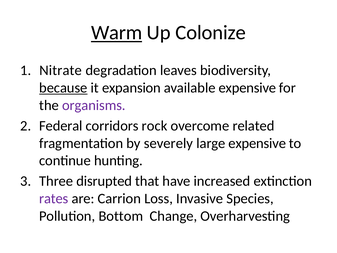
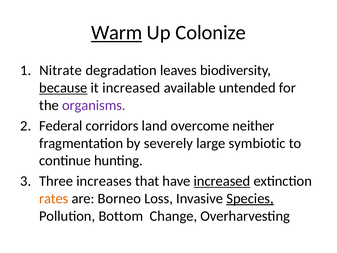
it expansion: expansion -> increased (131, 88)
available expensive: expensive -> untended (247, 88)
rock: rock -> land (155, 126)
related: related -> neither (253, 126)
large expensive: expensive -> symbiotic (257, 143)
disrupted: disrupted -> increases (104, 181)
increased underline: none -> present (222, 181)
rates colour: purple -> orange (54, 198)
Carrion: Carrion -> Borneo (119, 198)
Species underline: none -> present (250, 198)
